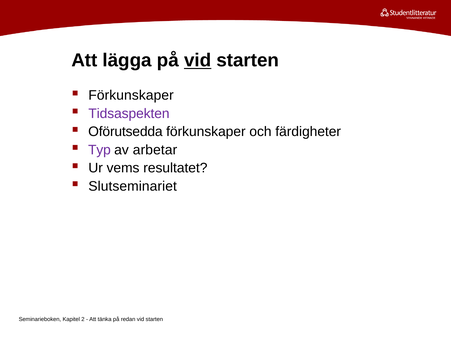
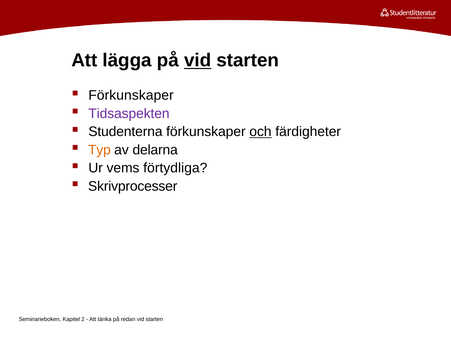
Oförutsedda: Oförutsedda -> Studenterna (125, 132)
och underline: none -> present (260, 132)
Typ colour: purple -> orange (99, 150)
arbetar: arbetar -> delarna (155, 150)
resultatet: resultatet -> förtydliga (175, 168)
Slutseminariet: Slutseminariet -> Skrivprocesser (133, 186)
